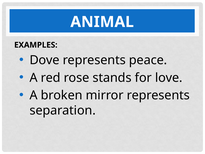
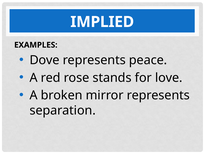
ANIMAL: ANIMAL -> IMPLIED (102, 22)
